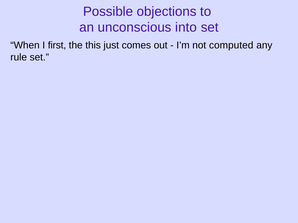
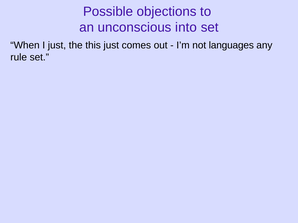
I first: first -> just (57, 45)
computed: computed -> languages (231, 45)
